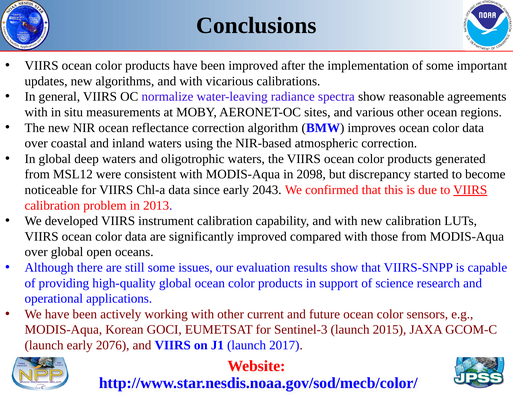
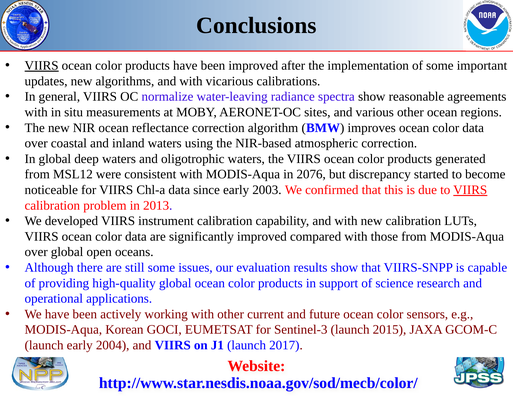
VIIRS underline: none -> present (42, 66)
2098: 2098 -> 2076 (311, 175)
2043: 2043 -> 2003 (267, 190)
2076: 2076 -> 2004 (113, 346)
